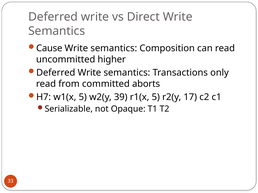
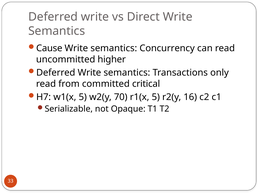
Composition: Composition -> Concurrency (167, 48)
aborts: aborts -> critical (146, 84)
39: 39 -> 70 (121, 97)
17: 17 -> 16 (190, 97)
